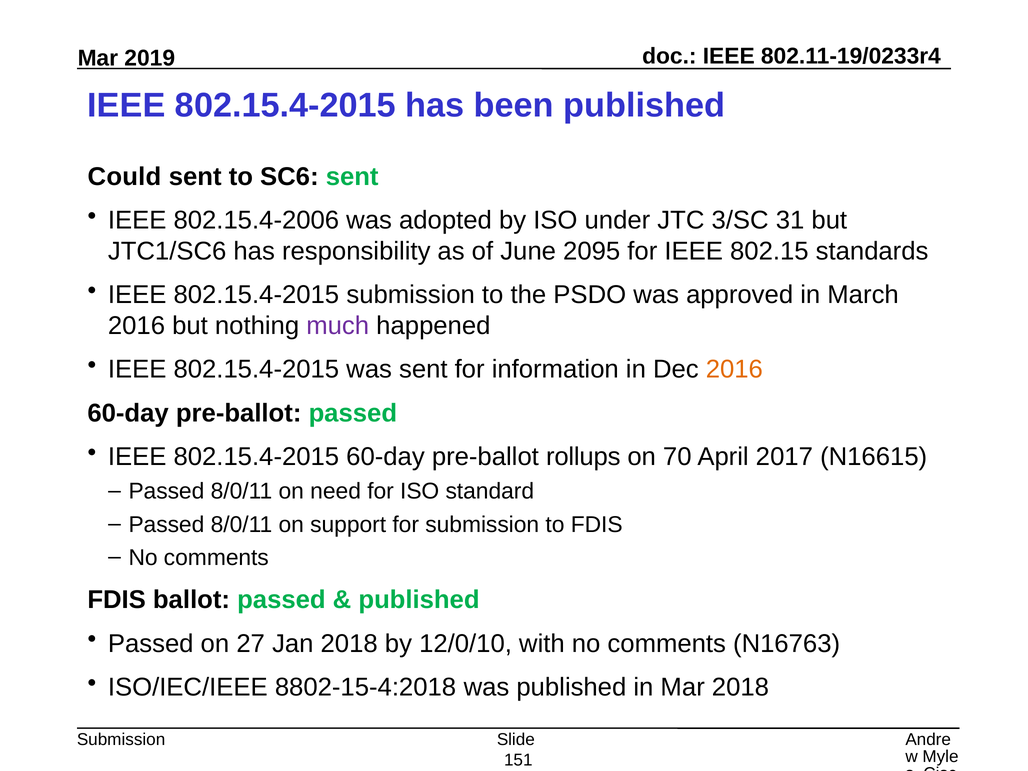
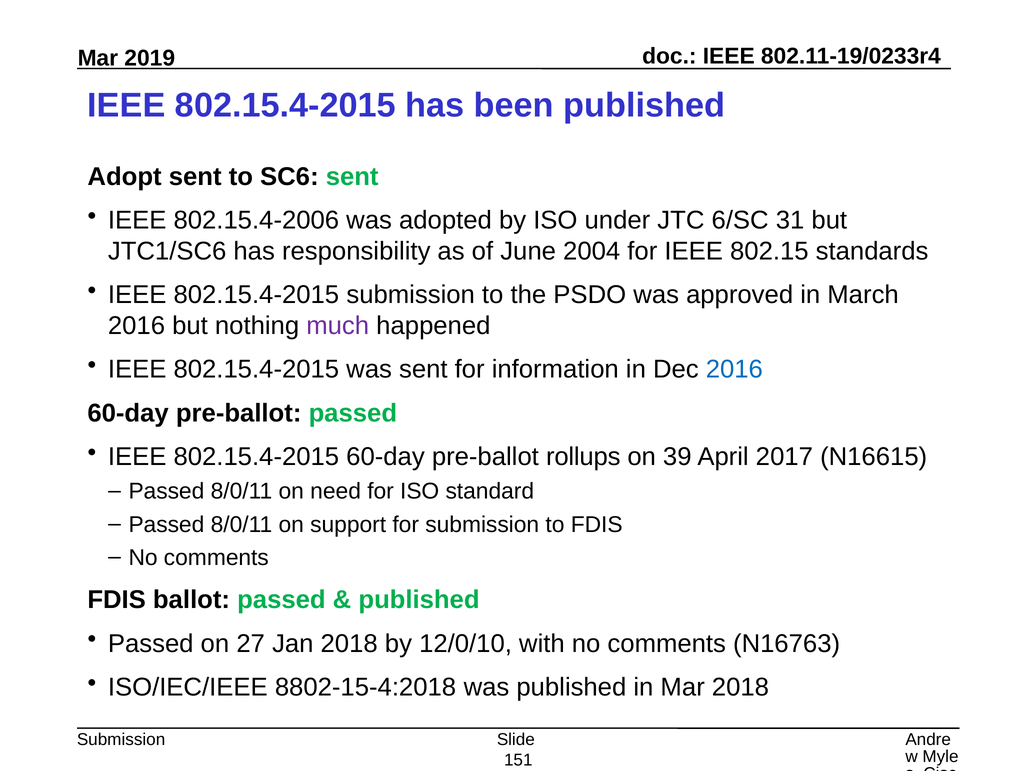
Could: Could -> Adopt (125, 177)
3/SC: 3/SC -> 6/SC (740, 220)
2095: 2095 -> 2004 (592, 251)
2016 colour: orange -> blue (734, 369)
70: 70 -> 39 (677, 457)
